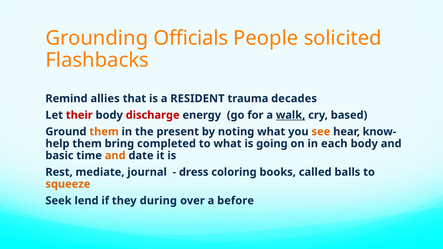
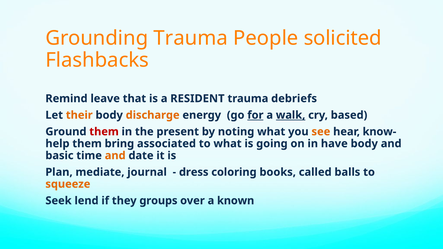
Grounding Officials: Officials -> Trauma (191, 38)
allies: allies -> leave (105, 99)
decades: decades -> debriefs (294, 99)
their colour: red -> orange (79, 115)
discharge colour: red -> orange (153, 115)
for underline: none -> present (255, 115)
them colour: orange -> red (104, 132)
completed: completed -> associated (166, 144)
each: each -> have (334, 144)
Rest: Rest -> Plan (59, 172)
during: during -> groups (158, 201)
before: before -> known (236, 201)
